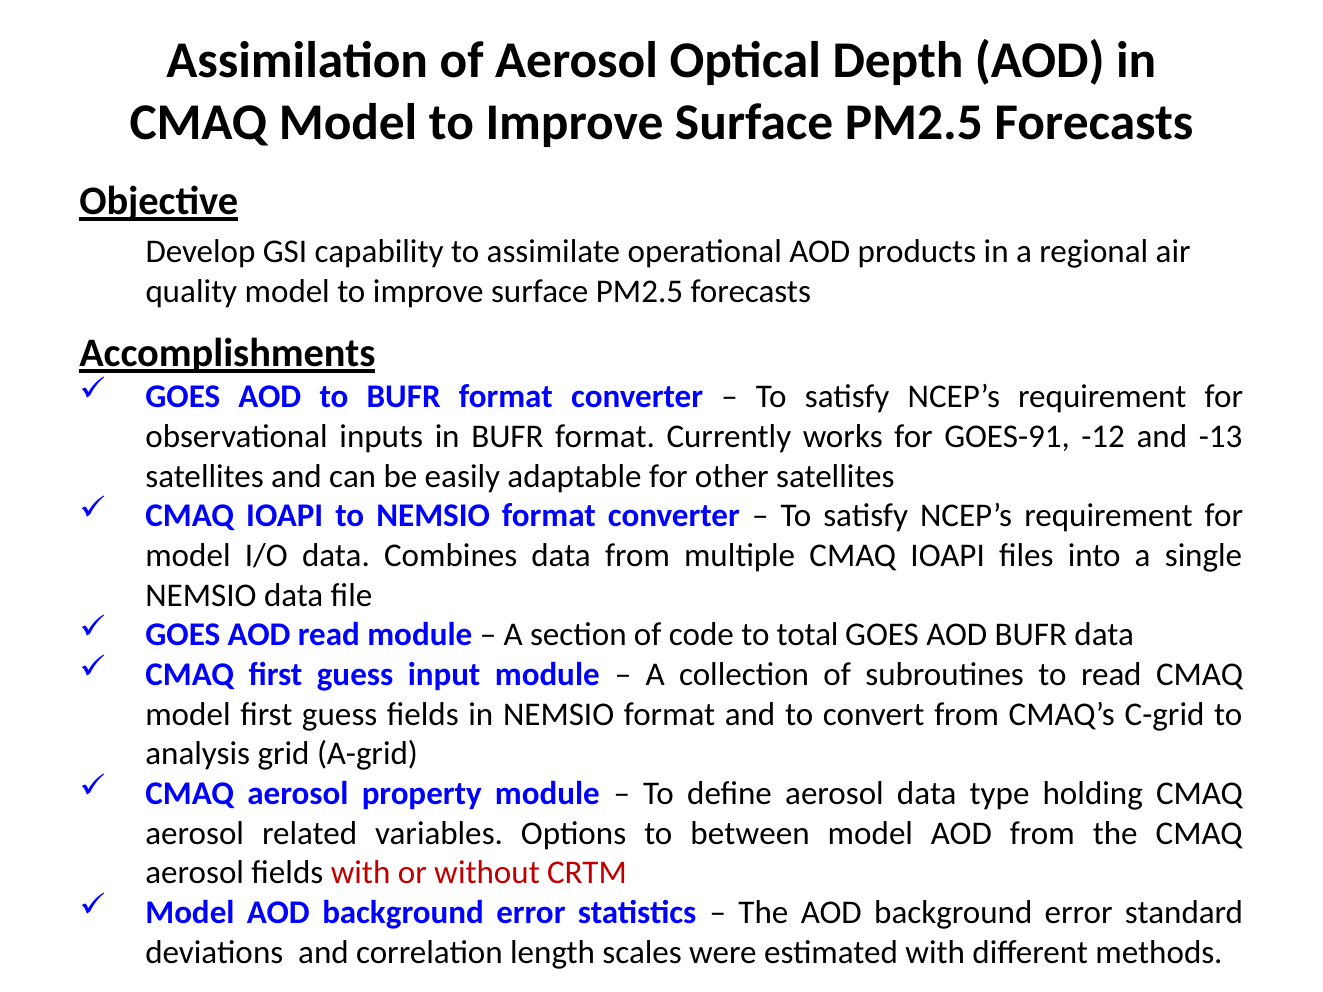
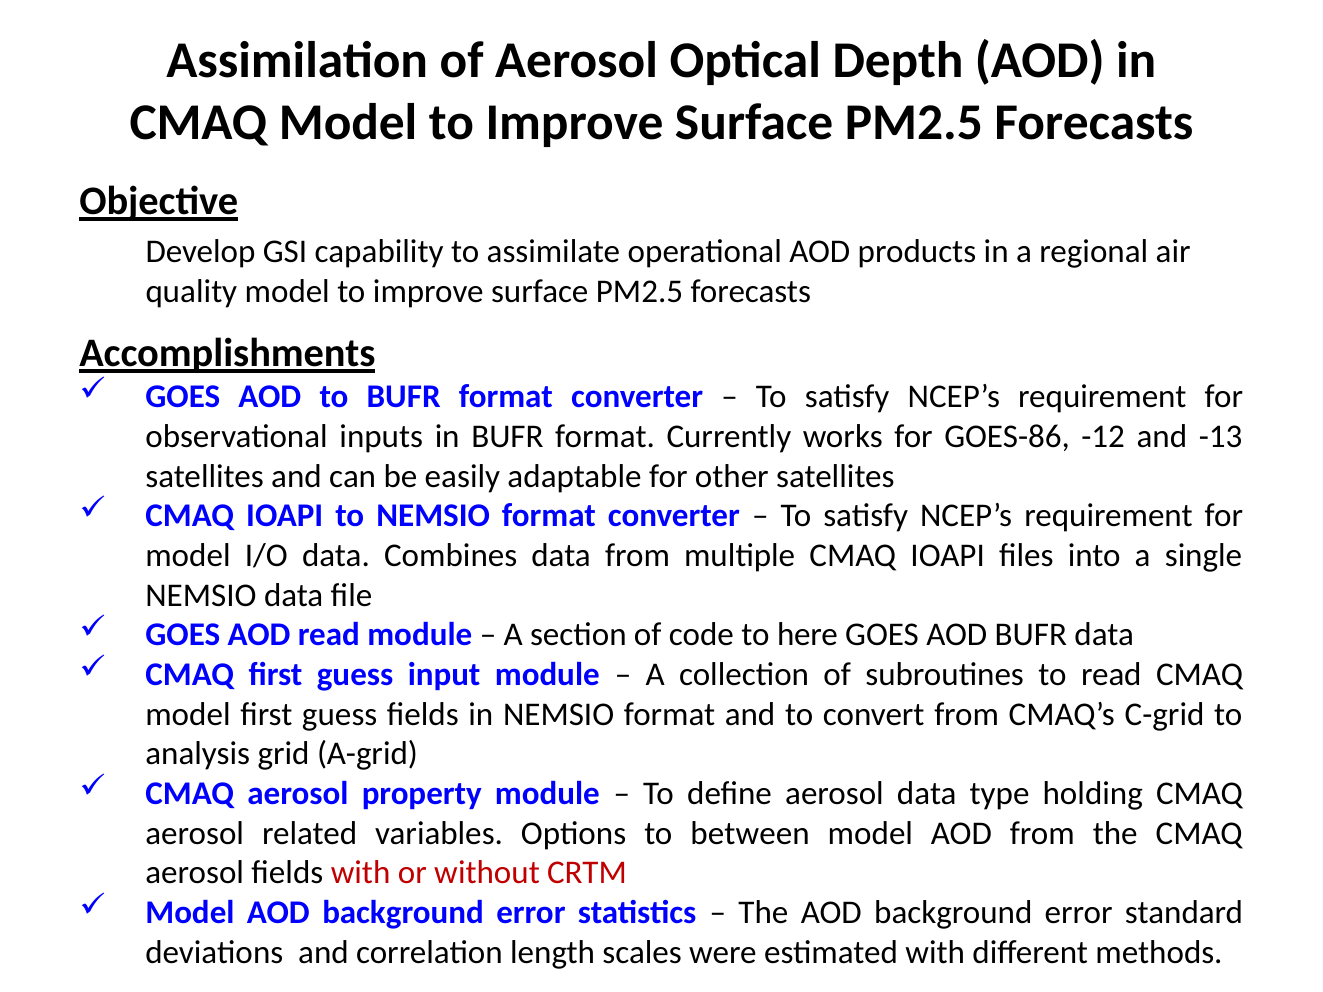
GOES-91: GOES-91 -> GOES-86 (1007, 437)
total: total -> here (808, 635)
